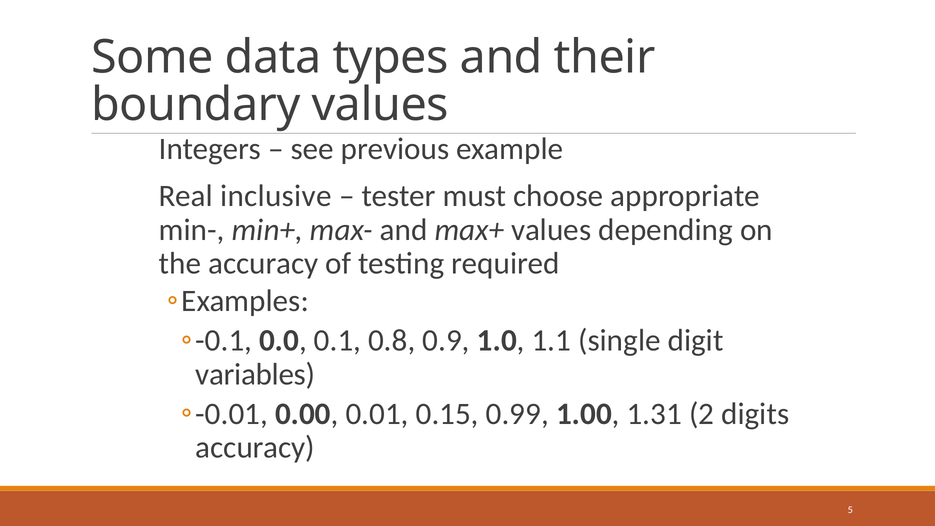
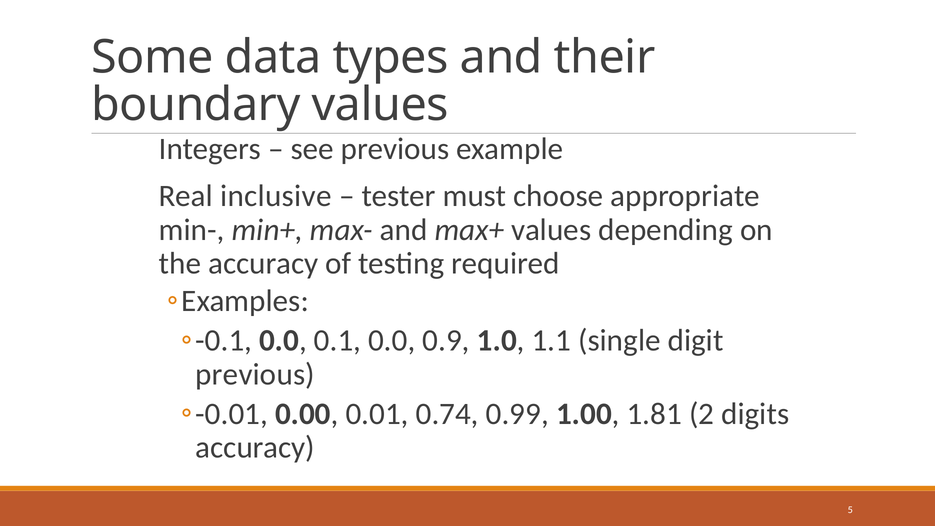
0.1 0.8: 0.8 -> 0.0 (392, 341)
variables: variables -> previous (255, 374)
0.15: 0.15 -> 0.74 (447, 414)
1.31: 1.31 -> 1.81 (654, 414)
